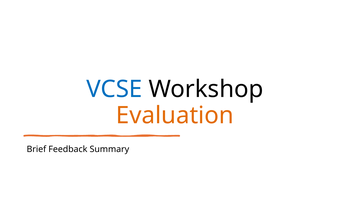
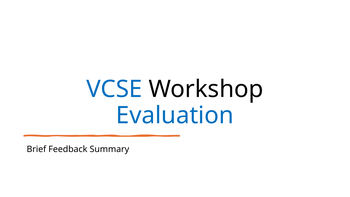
Evaluation colour: orange -> blue (175, 115)
